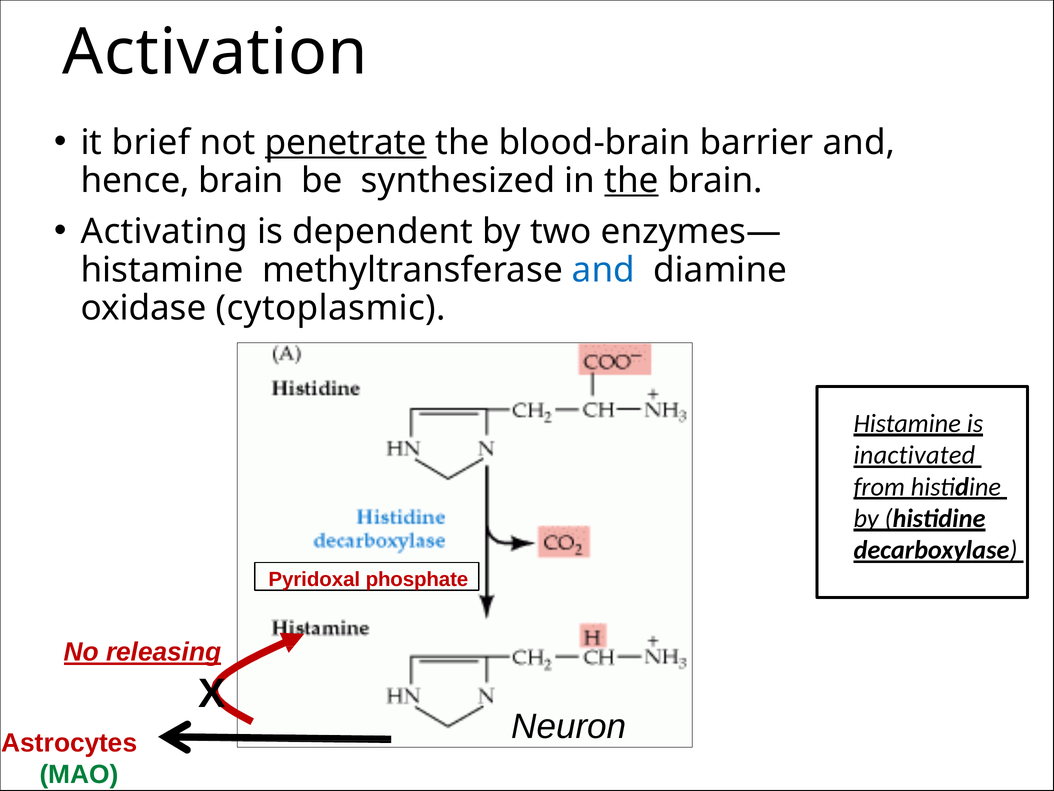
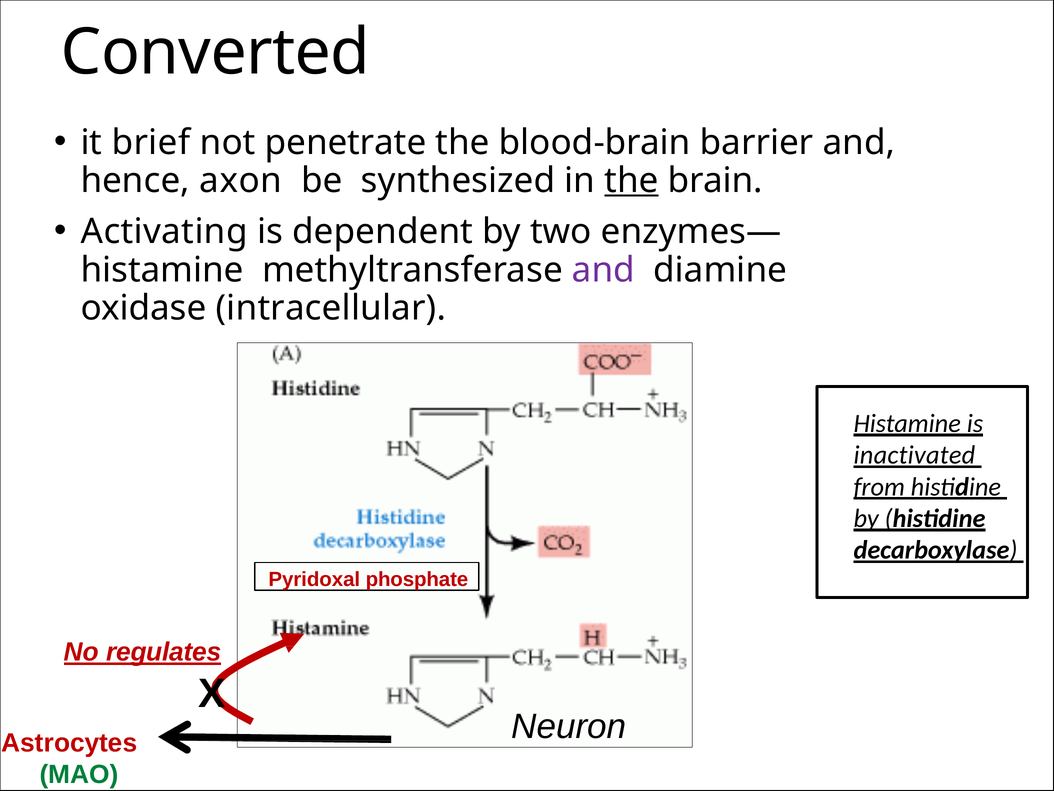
Activation: Activation -> Converted (216, 52)
penetrate underline: present -> none (346, 142)
hence brain: brain -> axon (241, 180)
and colour: blue -> purple (603, 270)
cytoplasmic: cytoplasmic -> intracellular (331, 308)
releasing: releasing -> regulates (164, 652)
